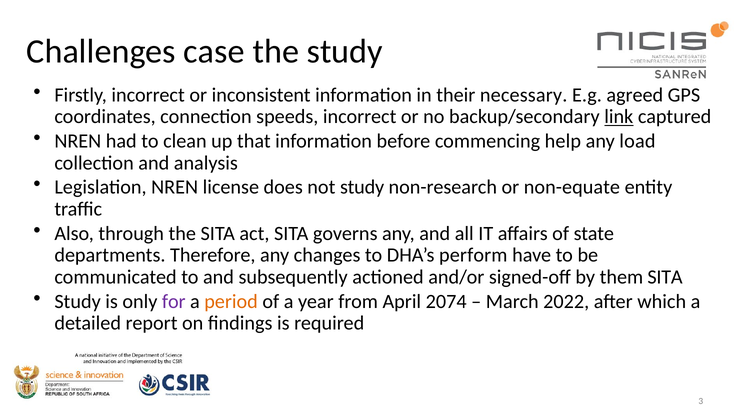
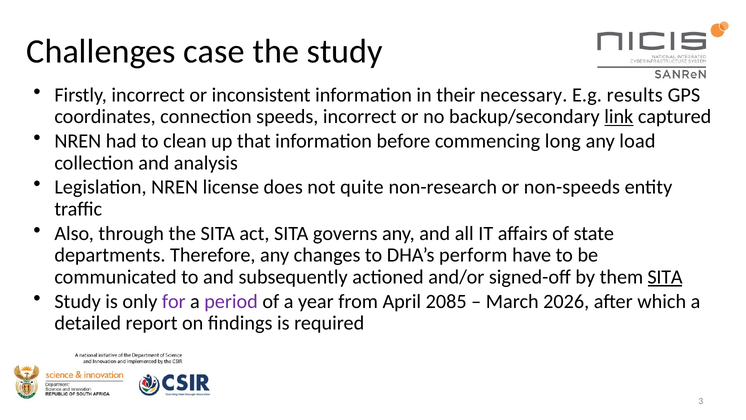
agreed: agreed -> results (635, 95)
help: help -> long (563, 141)
not study: study -> quite (362, 187)
non-equate: non-equate -> non-speeds (572, 187)
SITA underline: none -> present (665, 277)
period colour: orange -> purple (231, 301)
2074: 2074 -> 2085 (446, 301)
2022: 2022 -> 2026 (566, 301)
